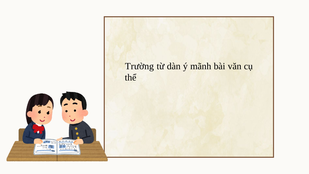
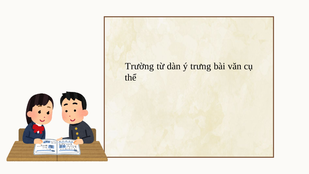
mãnh: mãnh -> trưng (201, 66)
